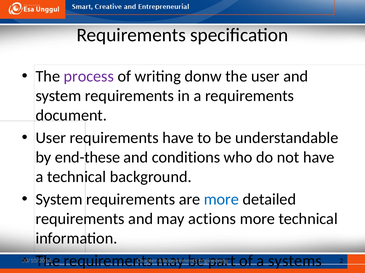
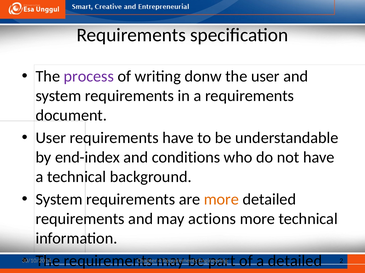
end-these: end-these -> end-index (87, 158)
more colour: blue -> orange (221, 200)
a systems: systems -> detailed (295, 262)
